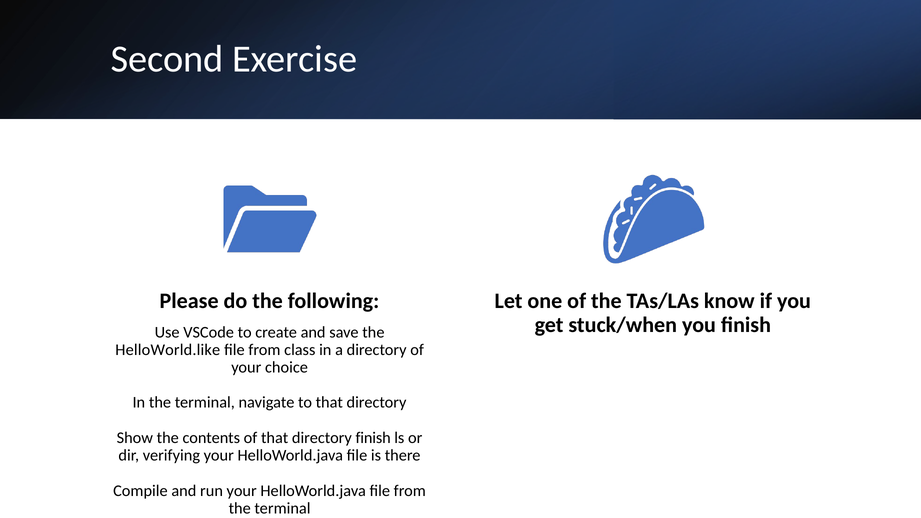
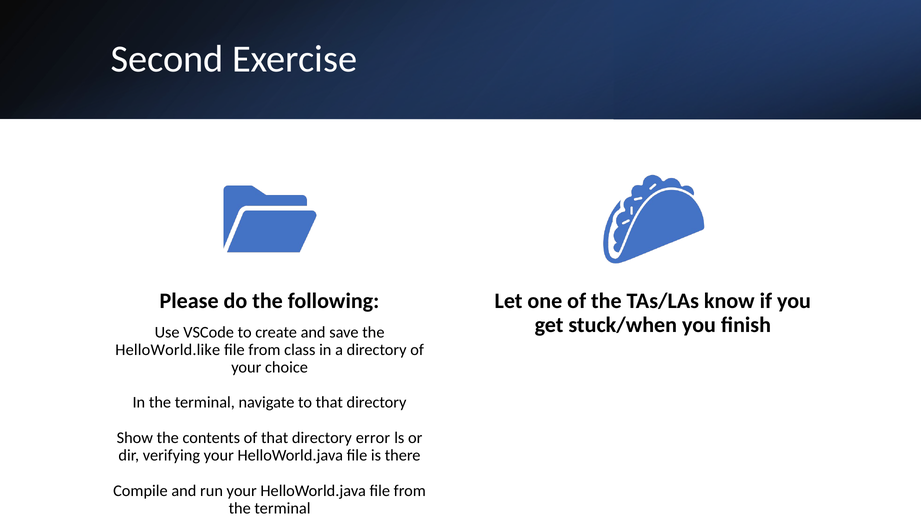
directory finish: finish -> error (373, 438)
